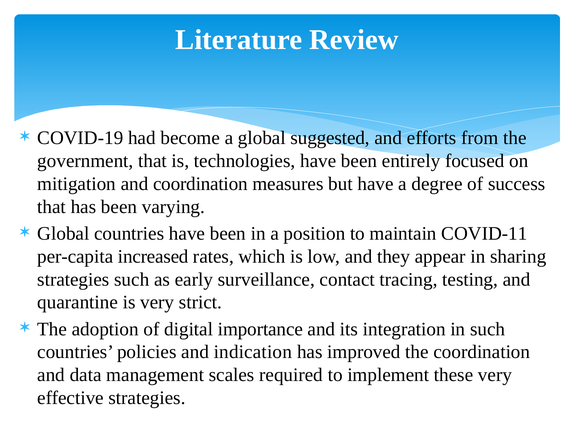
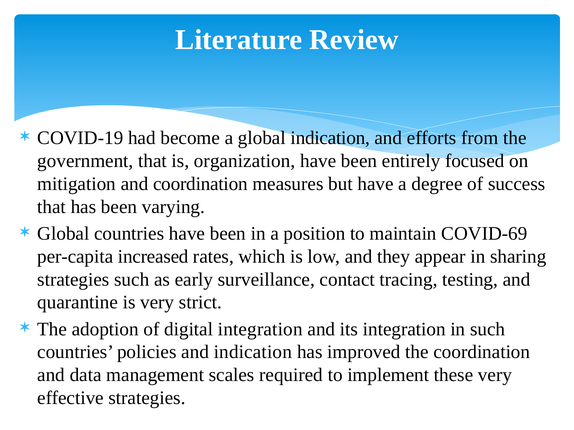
global suggested: suggested -> indication (330, 138)
technologies: technologies -> organization (245, 161)
COVID-11: COVID-11 -> COVID-69 (484, 234)
digital importance: importance -> integration (260, 329)
